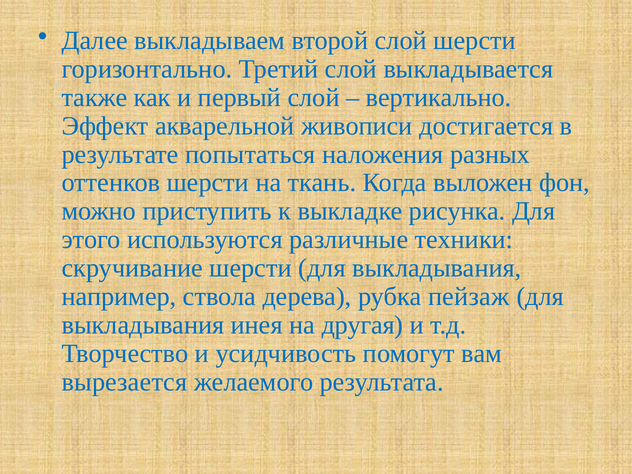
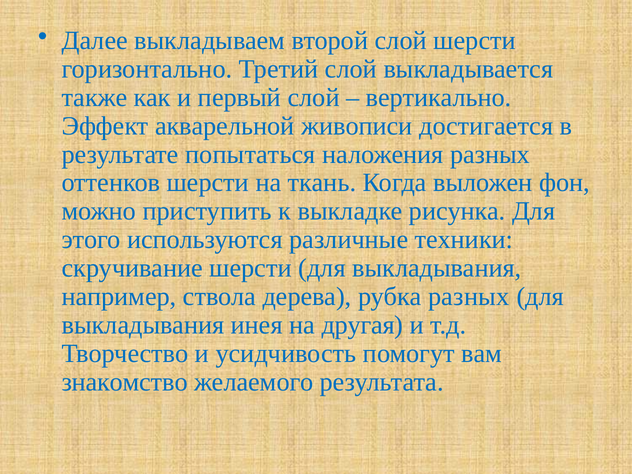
рубка пейзаж: пейзаж -> разных (469, 297)
вырезается: вырезается -> знакомство (125, 382)
